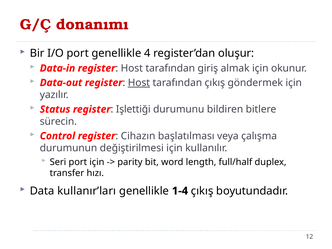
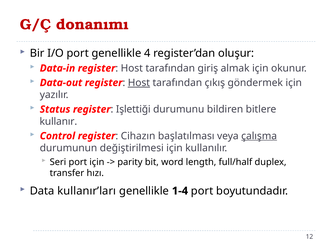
sürecin: sürecin -> kullanır (58, 121)
çalışma underline: none -> present (259, 136)
1-4 çıkış: çıkış -> port (202, 191)
